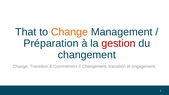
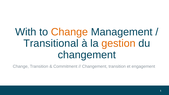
That: That -> With (26, 32)
Préparation: Préparation -> Transitional (51, 43)
gestion colour: red -> orange (118, 43)
